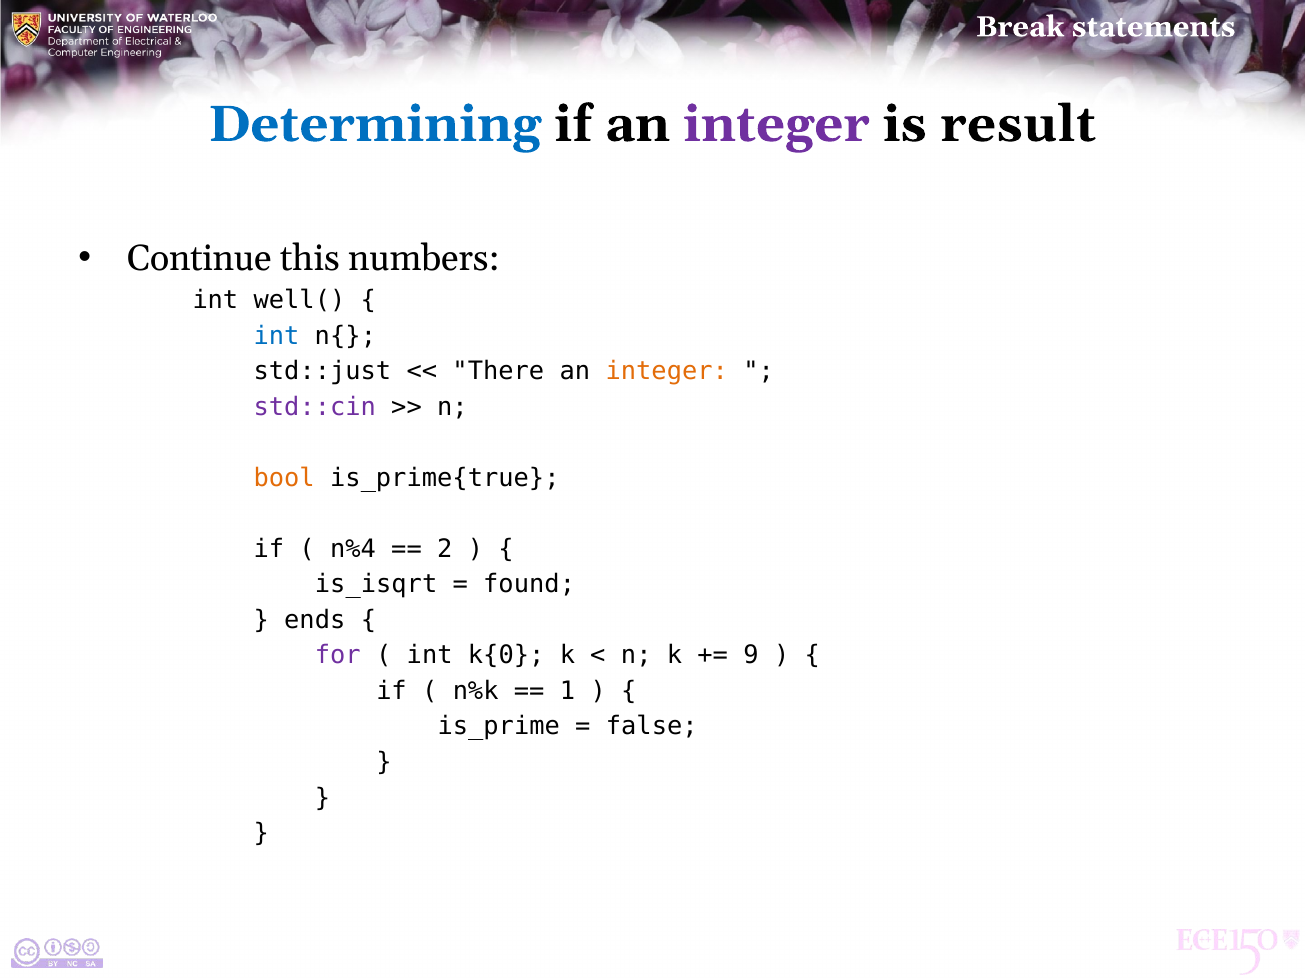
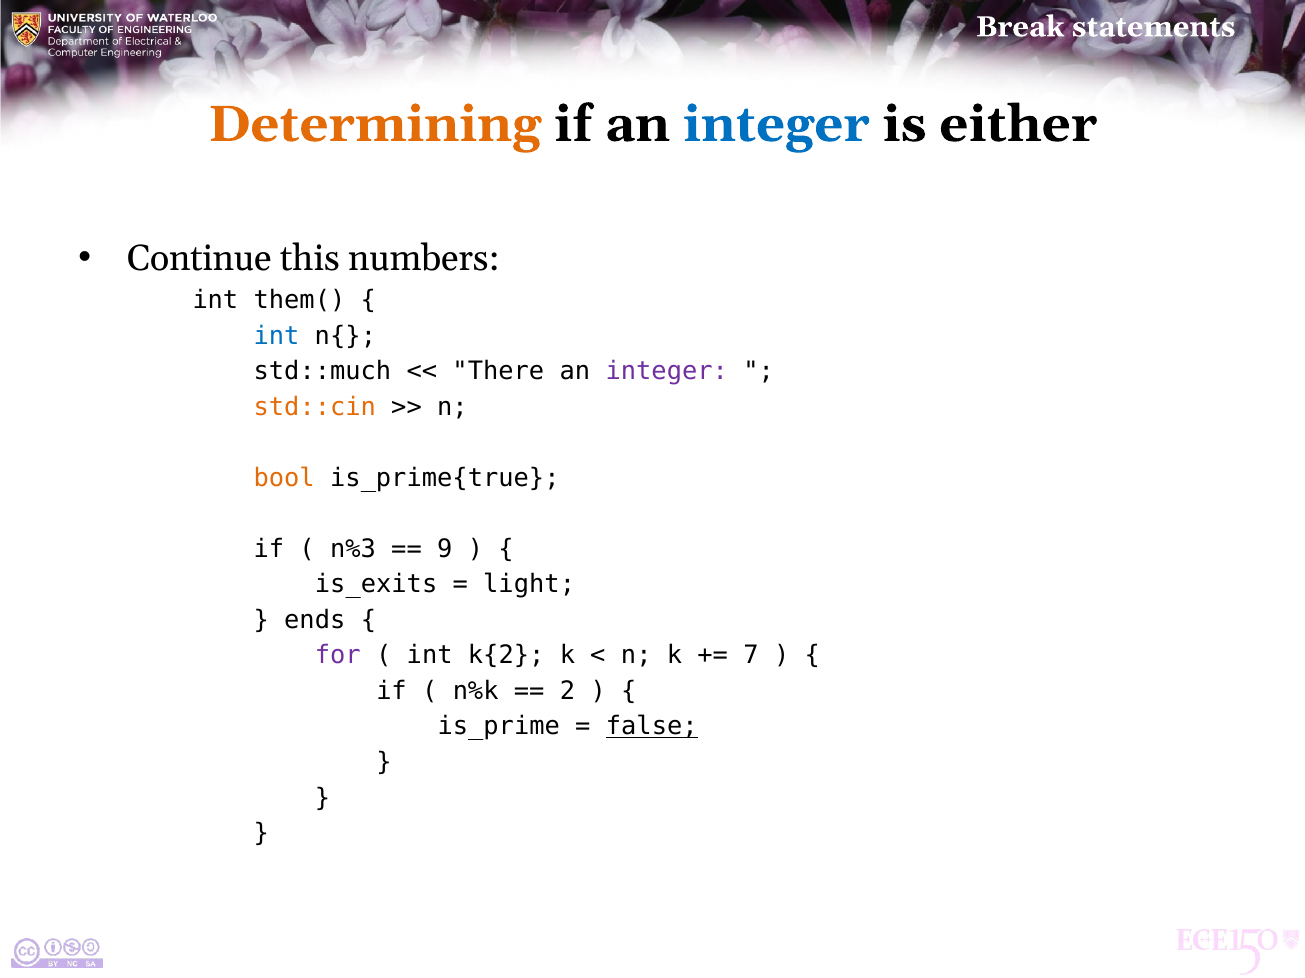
Determining colour: blue -> orange (375, 124)
integer colour: purple -> blue (776, 124)
result: result -> either (1018, 124)
well(: well( -> them( (299, 301)
std::just: std::just -> std::much (322, 372)
integer colour: orange -> purple (667, 372)
std::cin colour: purple -> orange (315, 407)
n%4: n%4 -> n%3 (353, 549)
2: 2 -> 9 (445, 549)
is_isqrt: is_isqrt -> is_exits (376, 585)
found: found -> light (529, 585)
k{0: k{0 -> k{2 (506, 656)
9: 9 -> 7 (751, 656)
1: 1 -> 2 (568, 692)
false underline: none -> present (652, 727)
